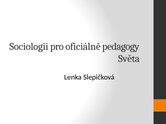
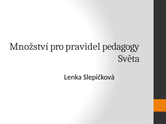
Sociologii: Sociologii -> Množství (29, 47)
oficiálně: oficiálně -> pravidel (83, 47)
